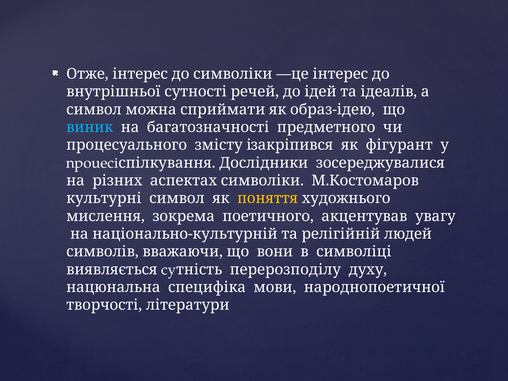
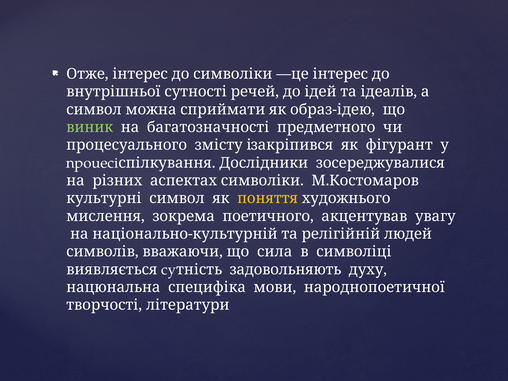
виник colour: light blue -> light green (90, 127)
вони: вони -> сила (275, 252)
перерозподілу: перерозподілу -> задовольняють (285, 270)
